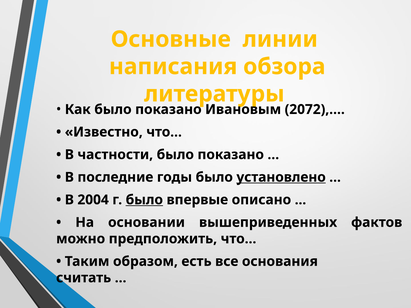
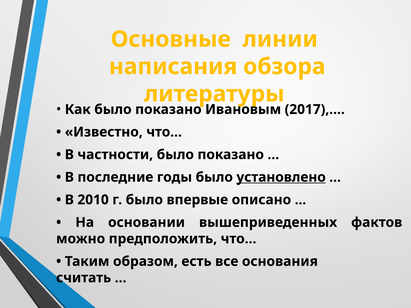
2072),…: 2072),… -> 2017),… (315, 110)
2004: 2004 -> 2010 (93, 200)
было underline: present -> none (144, 200)
